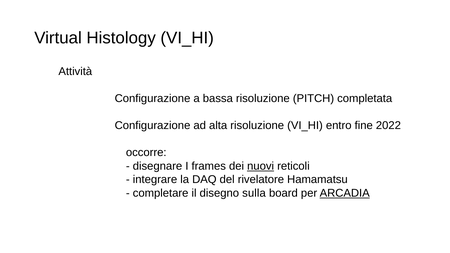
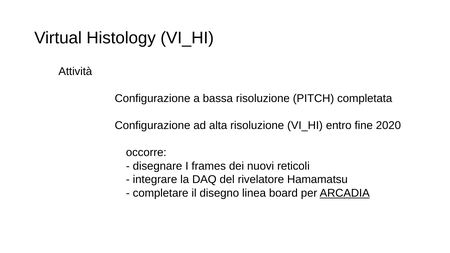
2022: 2022 -> 2020 (388, 126)
nuovi underline: present -> none (261, 166)
sulla: sulla -> linea (254, 193)
